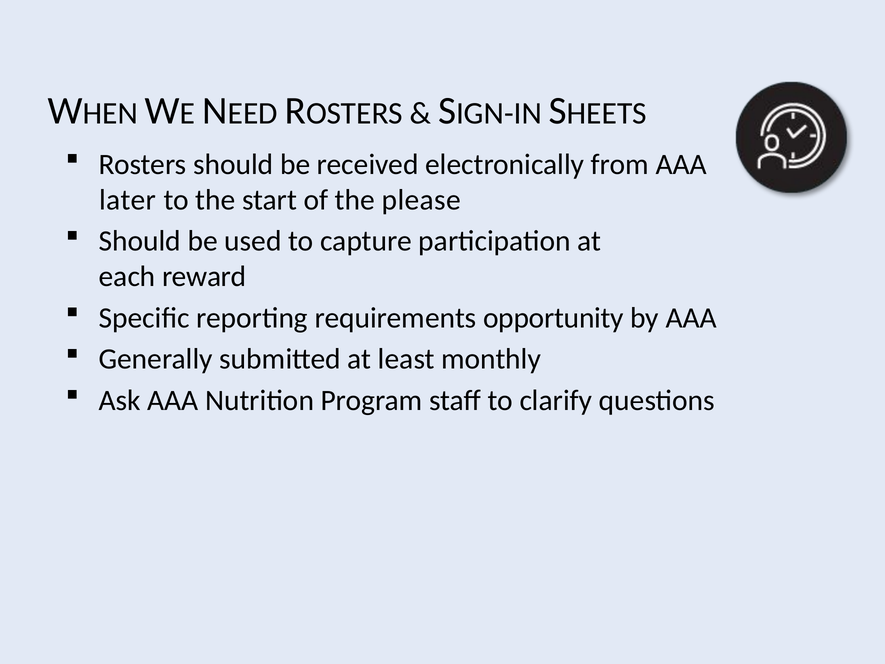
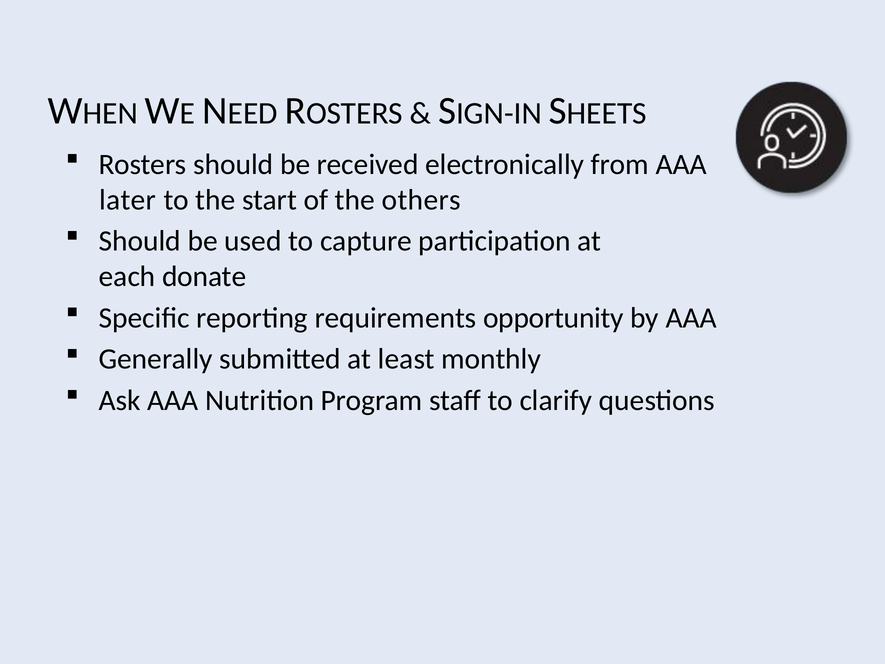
please: please -> others (421, 200)
reward: reward -> donate (204, 276)
